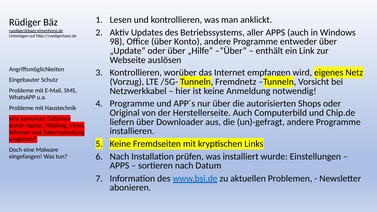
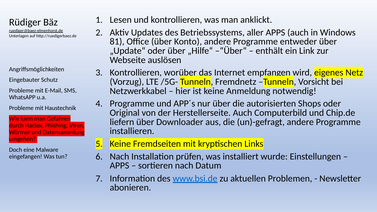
98: 98 -> 81 (117, 42)
